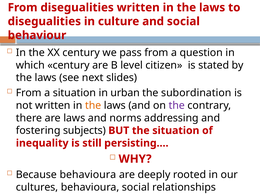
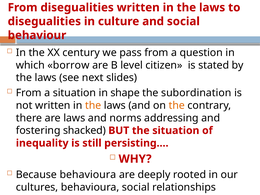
which century: century -> borrow (68, 65)
urban: urban -> shape (125, 93)
the colour: purple -> orange (177, 105)
subjects: subjects -> shacked (84, 131)
